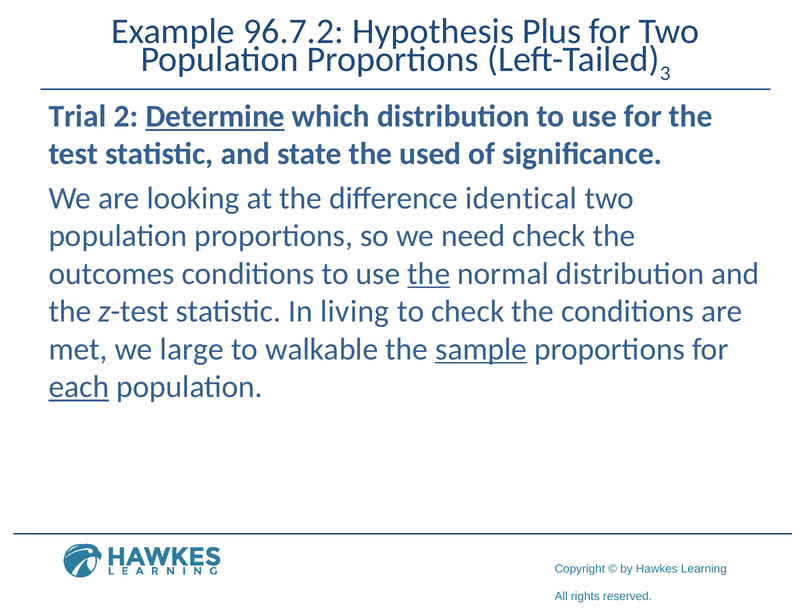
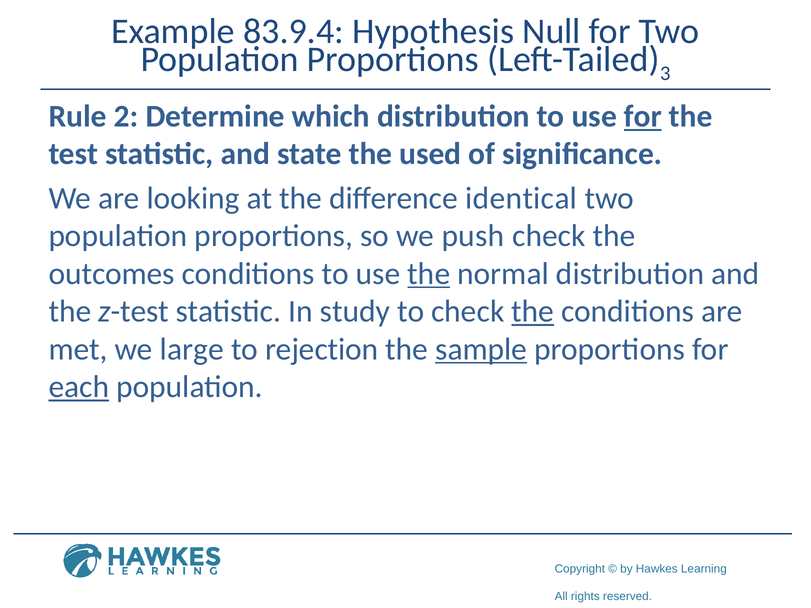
96.7.2: 96.7.2 -> 83.9.4 (294, 32)
Plus: Plus -> Null (552, 32)
Trial: Trial -> Rule (78, 116)
Determine underline: present -> none (215, 116)
for underline: none -> present (643, 116)
need: need -> push (473, 236)
living: living -> study (355, 312)
the underline: none -> present (533, 312)
walkable: walkable -> rejection (322, 349)
